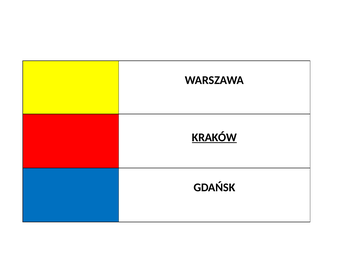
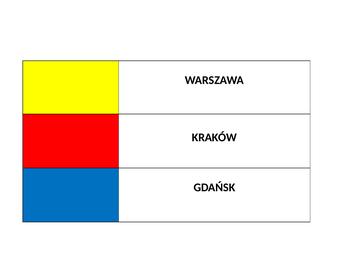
KRAKÓW underline: present -> none (214, 137)
